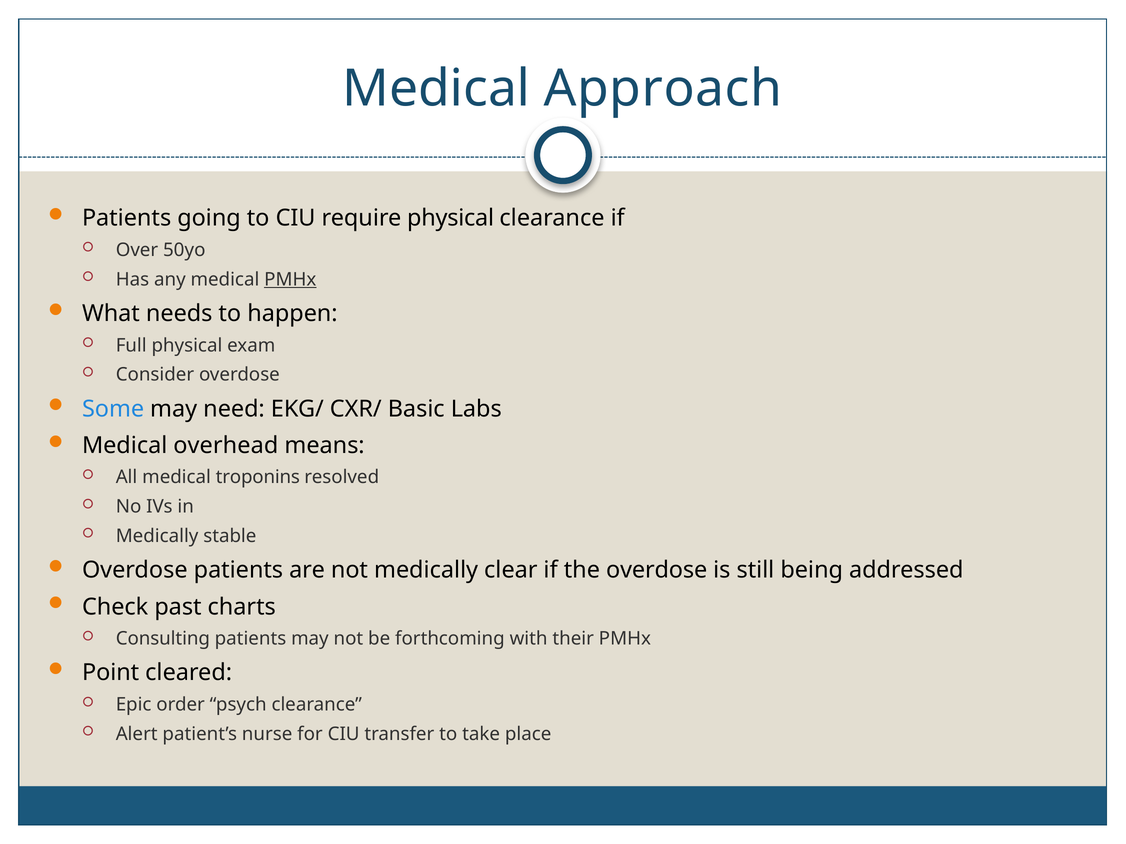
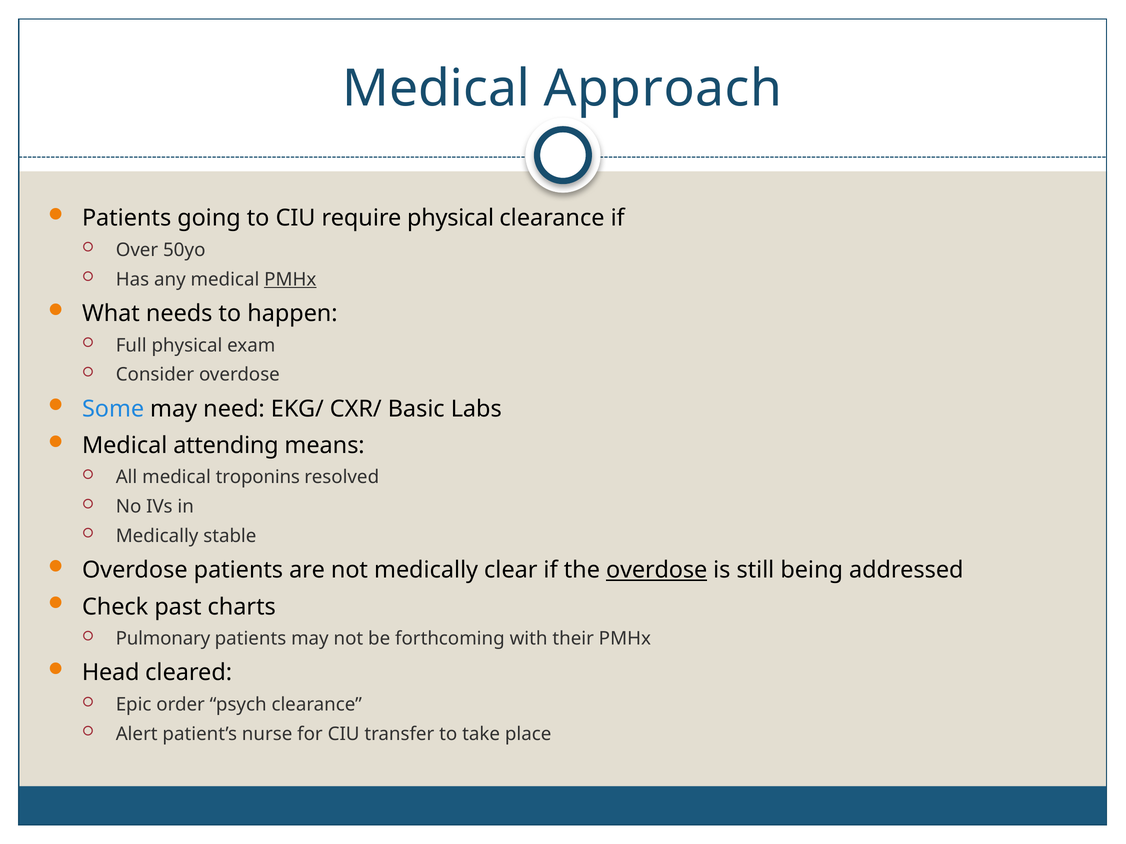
overhead: overhead -> attending (226, 446)
overdose underline: none -> present (657, 571)
Consulting: Consulting -> Pulmonary (163, 639)
Point: Point -> Head (111, 673)
